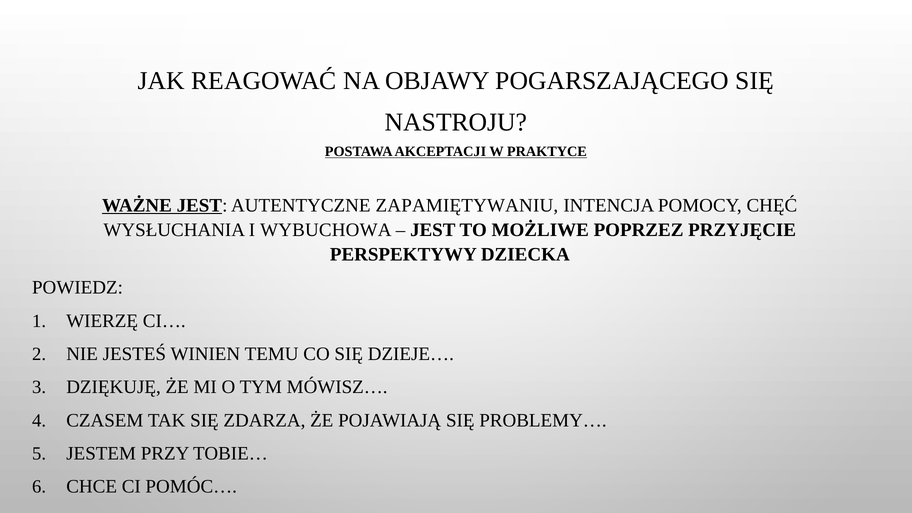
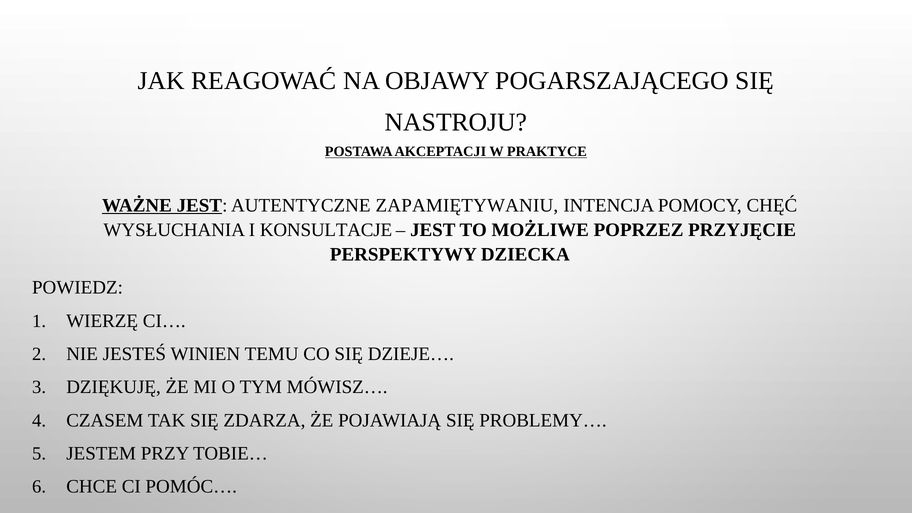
WYBUCHOWA: WYBUCHOWA -> KONSULTACJE (326, 230)
